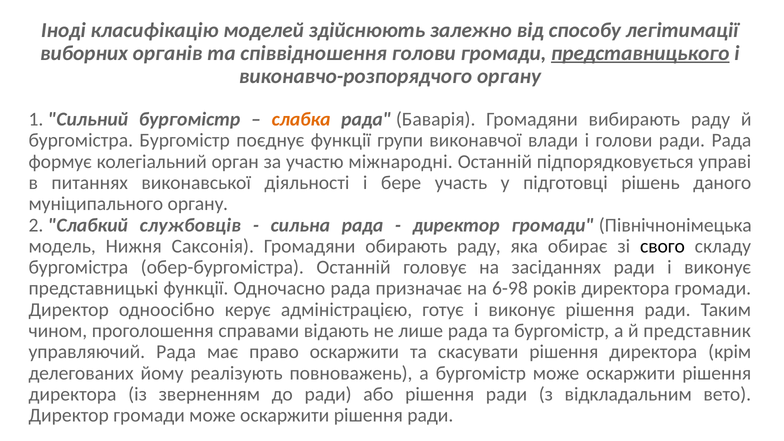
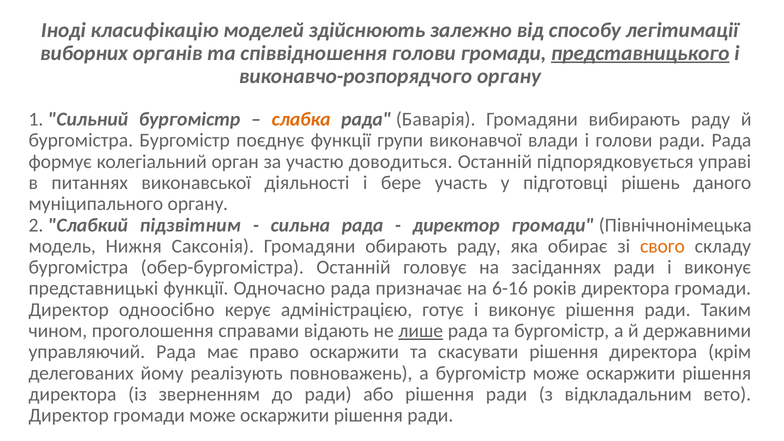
міжнародні: міжнародні -> доводиться (401, 162)
службовців: службовців -> підзвітним (190, 225)
свого colour: black -> orange (662, 246)
6-98: 6-98 -> 6-16 (510, 289)
лише underline: none -> present (421, 331)
представник: представник -> державними (697, 331)
